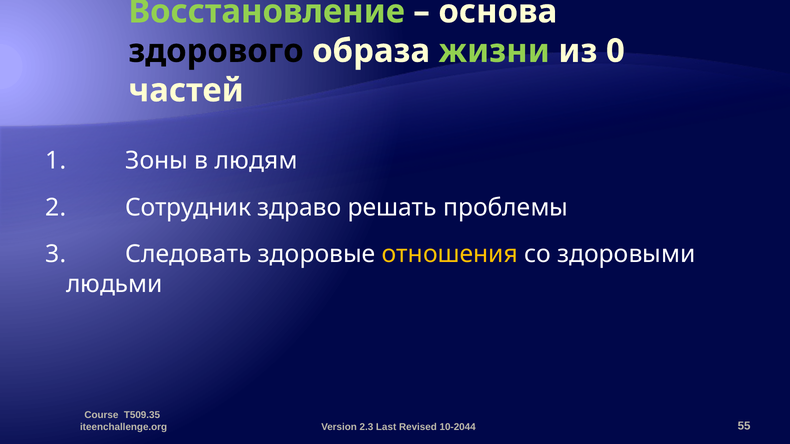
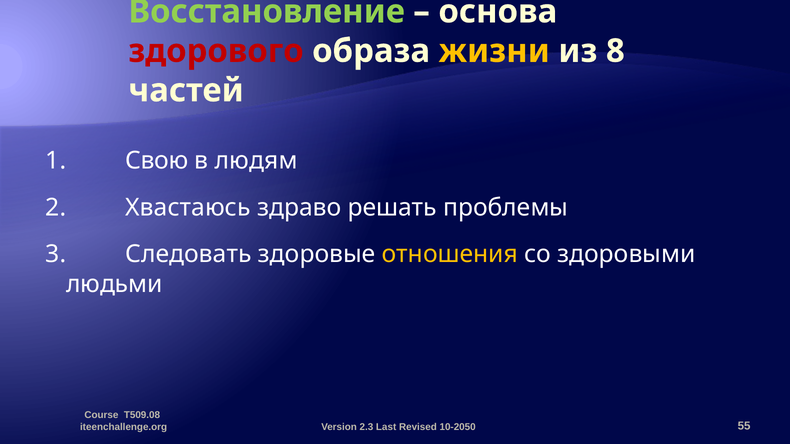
здорового colour: black -> red (216, 51)
жизни colour: light green -> yellow (494, 51)
0: 0 -> 8 (615, 51)
Зоны: Зоны -> Свою (157, 161)
Сотрудник: Сотрудник -> Хвастаюсь (188, 208)
T509.35: T509.35 -> T509.08 (142, 416)
10-2044: 10-2044 -> 10-2050 (458, 427)
